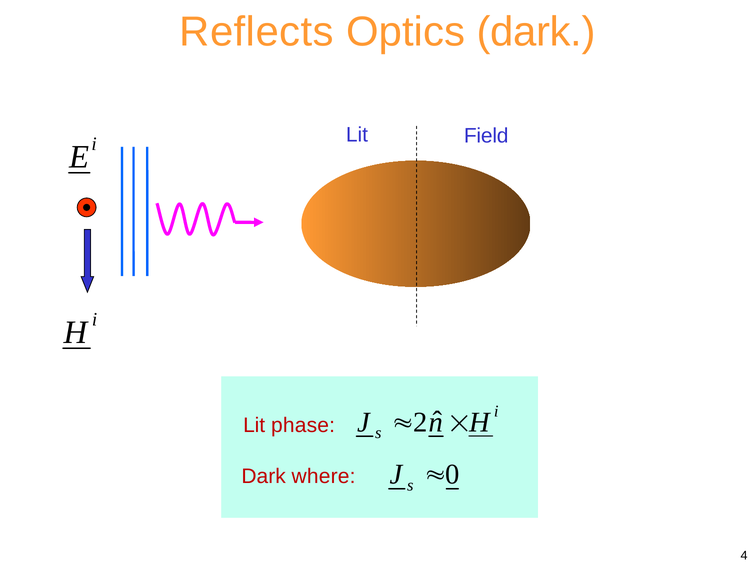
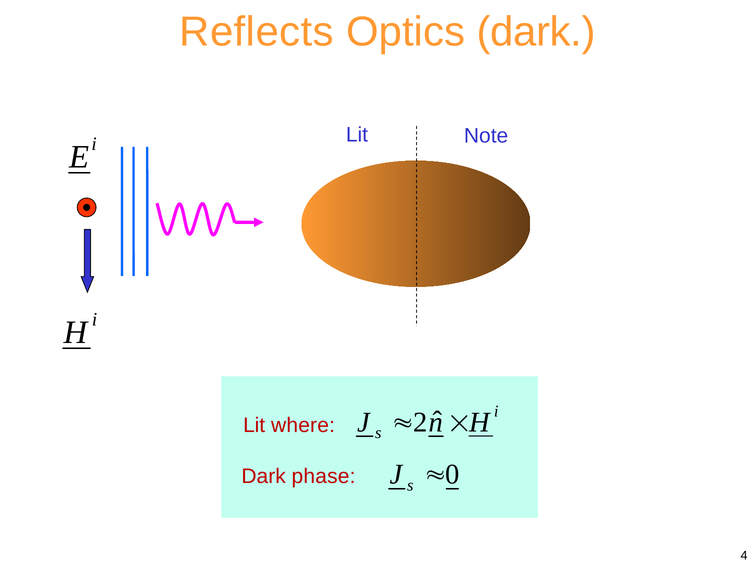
Field: Field -> Note (486, 136)
phase: phase -> where (303, 425)
where: where -> phase (324, 477)
